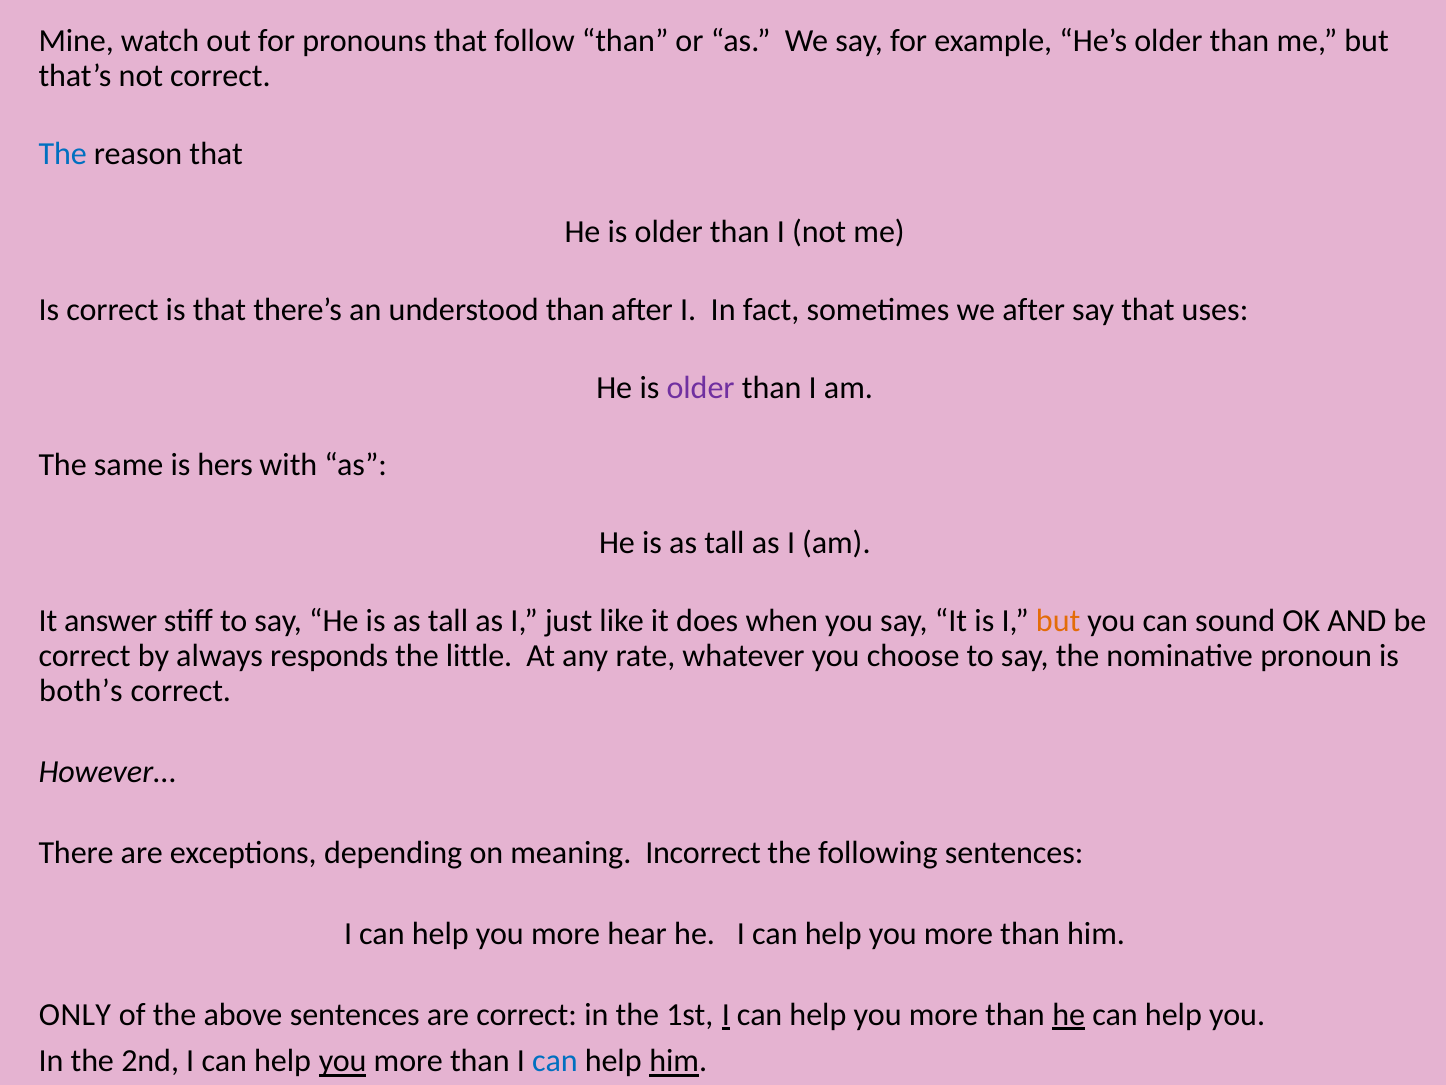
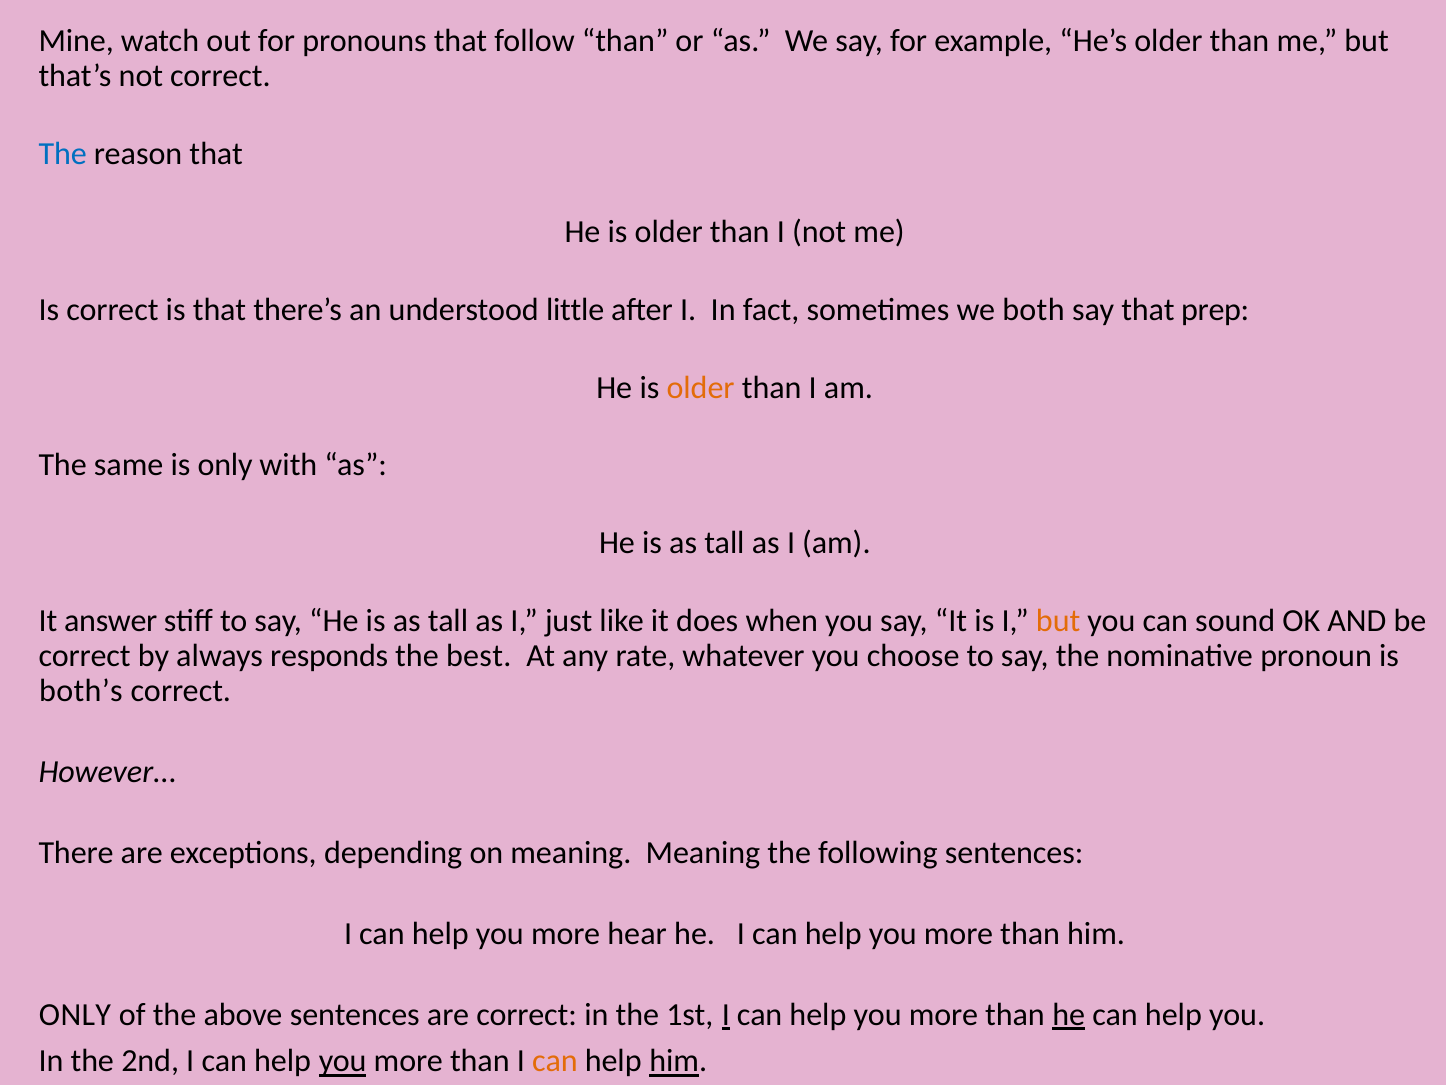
understood than: than -> little (575, 309)
we after: after -> both (1033, 309)
uses: uses -> prep (1215, 309)
older colour: purple -> orange (701, 387)
is hers: hers -> only (225, 465)
little: little -> best (479, 656)
meaning Incorrect: Incorrect -> Meaning (703, 852)
can colour: blue -> orange (555, 1061)
